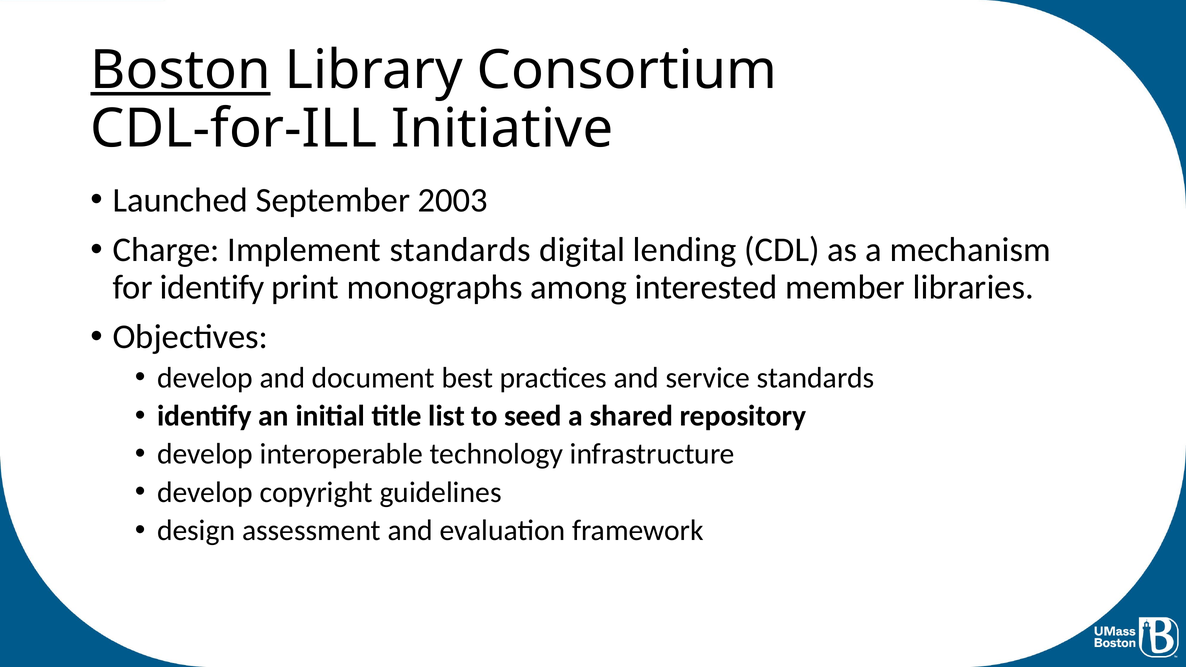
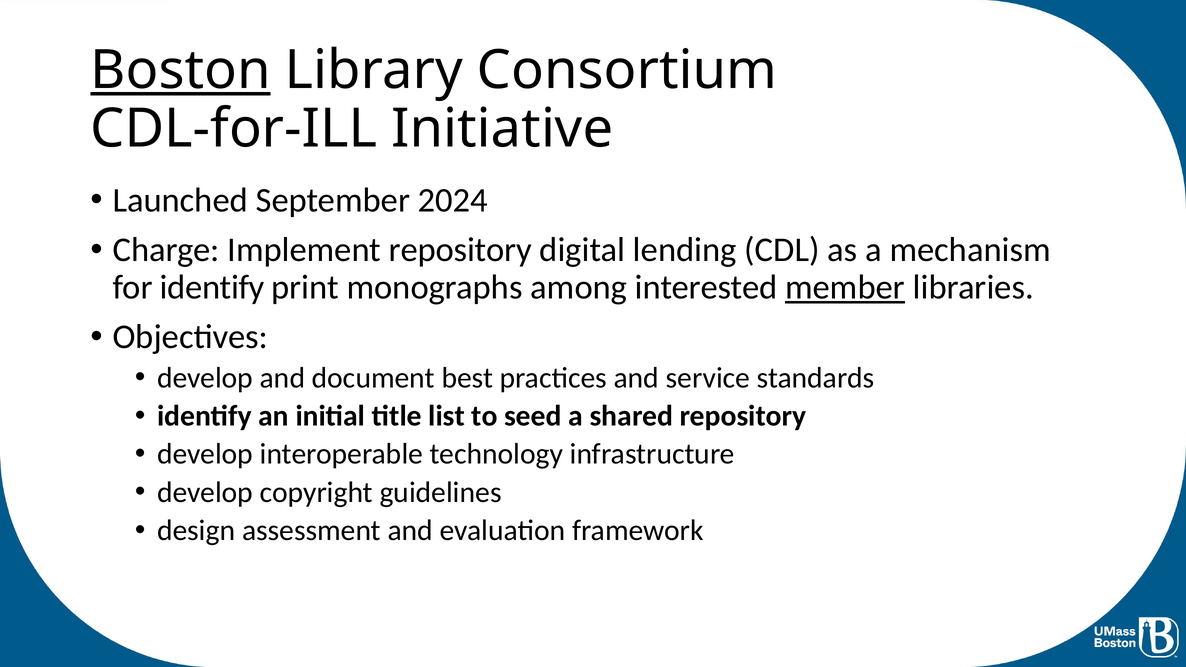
2003: 2003 -> 2024 (453, 200)
Implement standards: standards -> repository (460, 250)
member underline: none -> present (845, 287)
